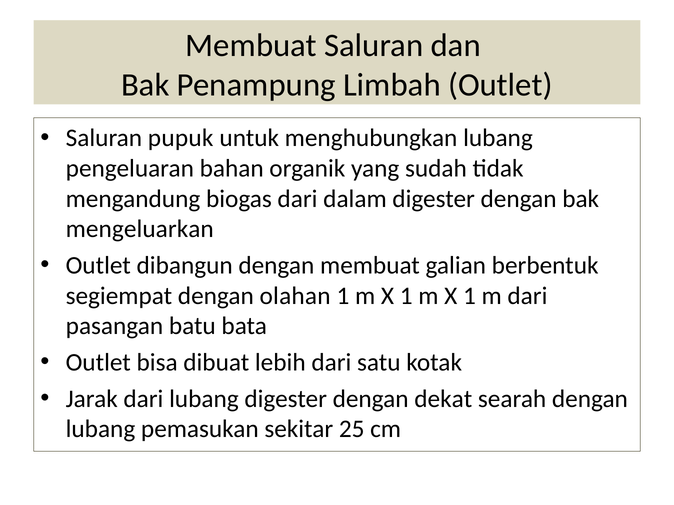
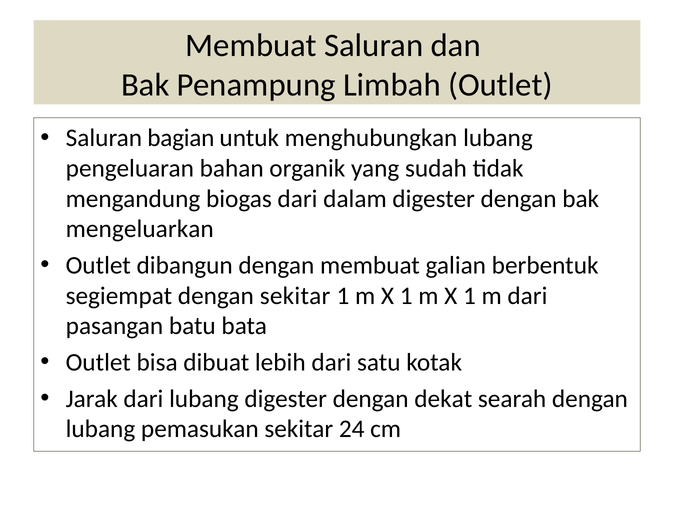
pupuk: pupuk -> bagian (181, 138)
dengan olahan: olahan -> sekitar (295, 296)
25: 25 -> 24 (352, 429)
